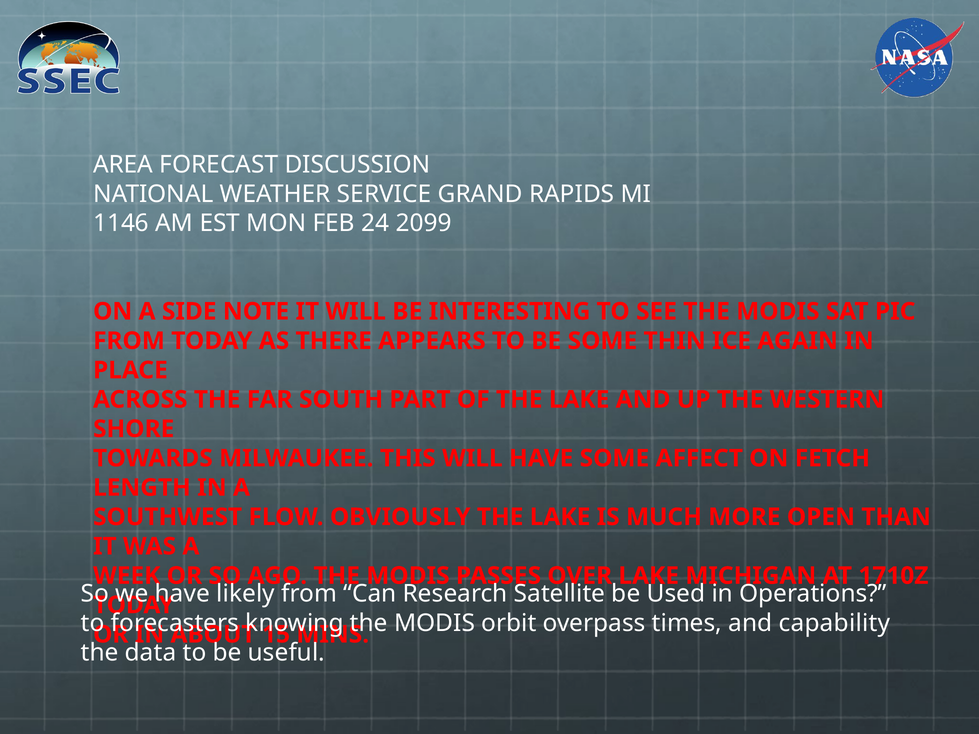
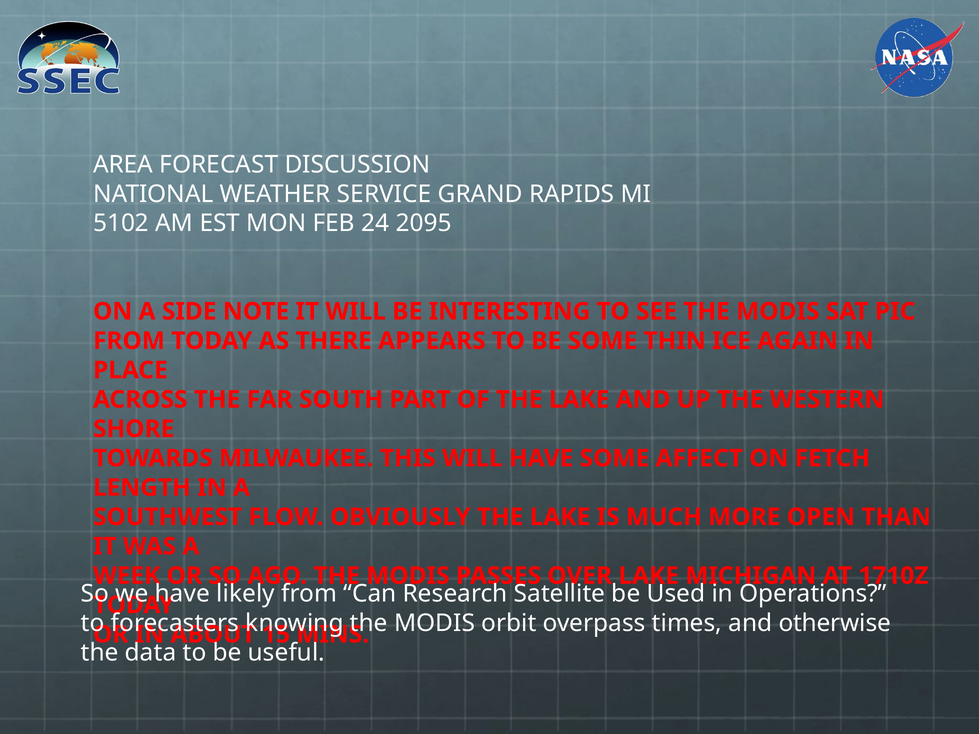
1146: 1146 -> 5102 (121, 223)
2099: 2099 -> 2095 (424, 223)
capability: capability -> otherwise (835, 623)
